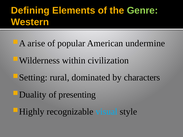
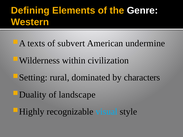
Genre colour: light green -> white (142, 11)
arise: arise -> texts (36, 43)
popular: popular -> subvert (71, 43)
presenting: presenting -> landscape (77, 95)
